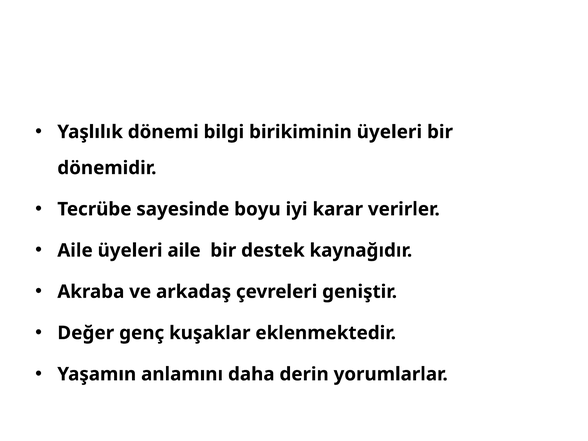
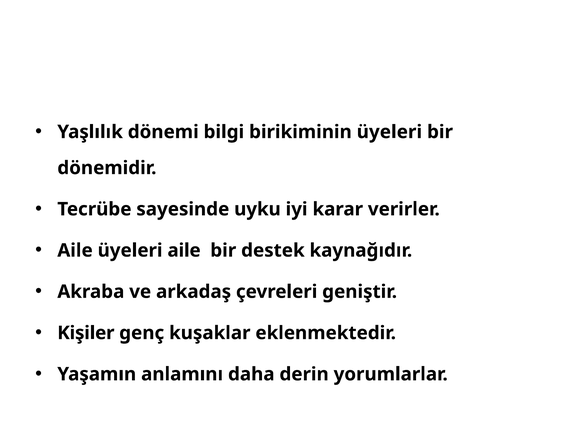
boyu: boyu -> uyku (257, 209)
Değer: Değer -> Kişiler (86, 333)
